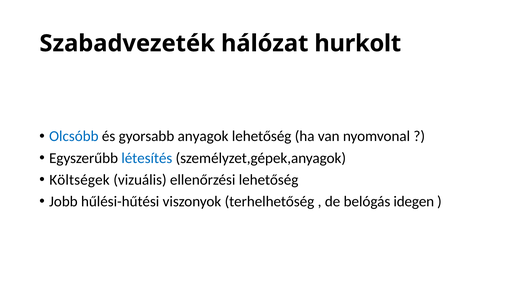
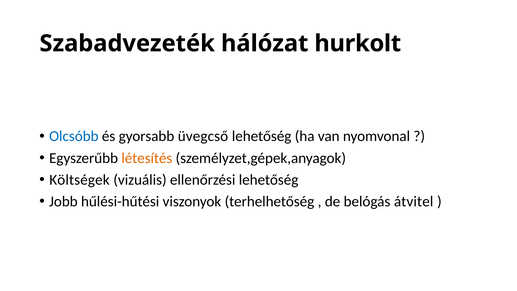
anyagok: anyagok -> üvegcső (203, 136)
létesítés colour: blue -> orange (147, 158)
idegen: idegen -> átvitel (414, 201)
